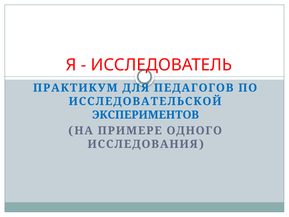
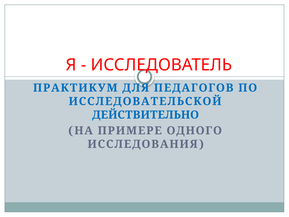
ЭКСПЕРИМЕНТОВ: ЭКСПЕРИМЕНТОВ -> ДЕЙСТВИТЕЛЬНО (146, 115)
